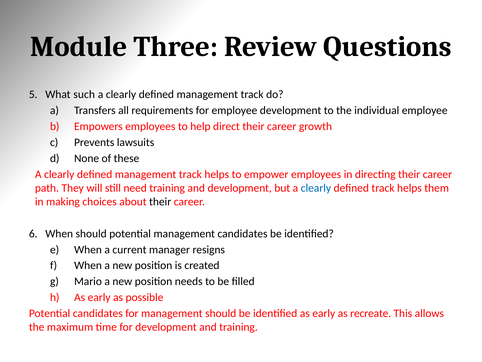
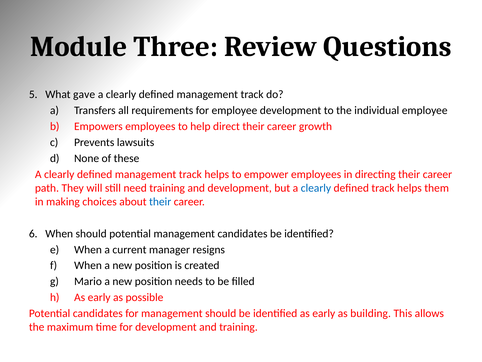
such: such -> gave (84, 94)
their colour: black -> blue (160, 201)
recreate: recreate -> building (371, 313)
